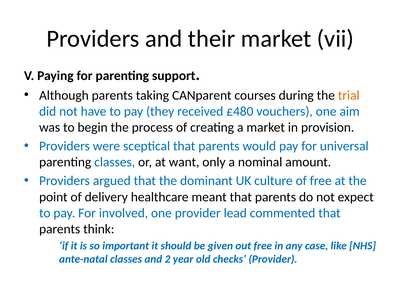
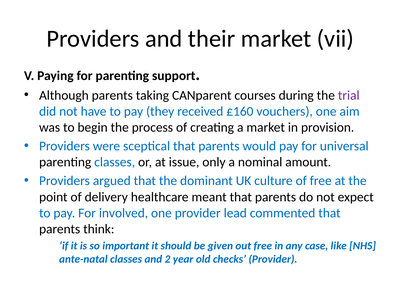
trial colour: orange -> purple (349, 95)
£480: £480 -> £160 (240, 111)
want: want -> issue (184, 162)
